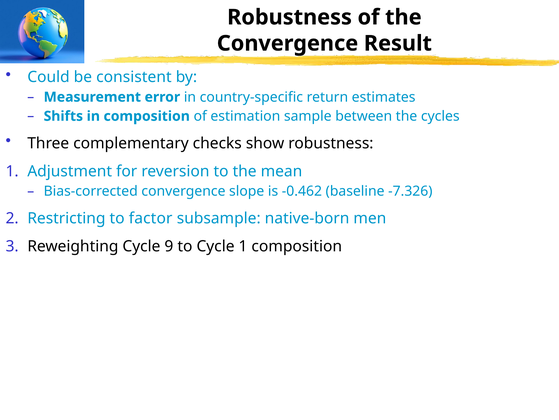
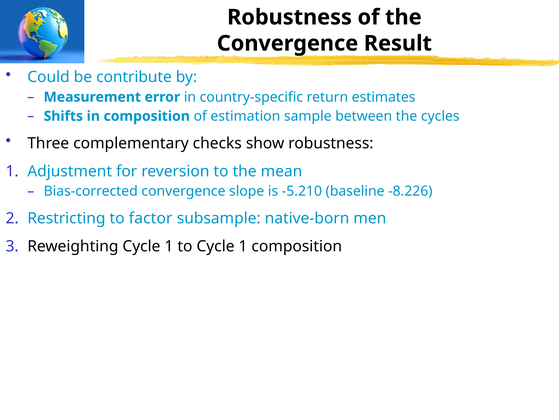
consistent: consistent -> contribute (134, 77)
-0.462: -0.462 -> -5.210 (302, 191)
-7.326: -7.326 -> -8.226 (410, 191)
Reweighting Cycle 9: 9 -> 1 (169, 246)
